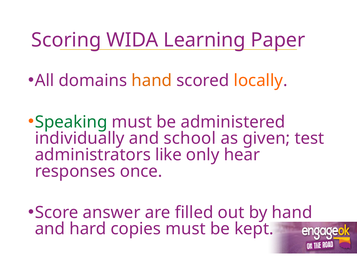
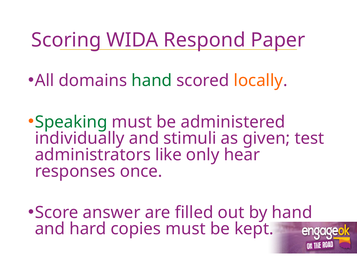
Learning: Learning -> Respond (204, 40)
hand colour: orange -> green (152, 81)
school: school -> stimuli (190, 138)
